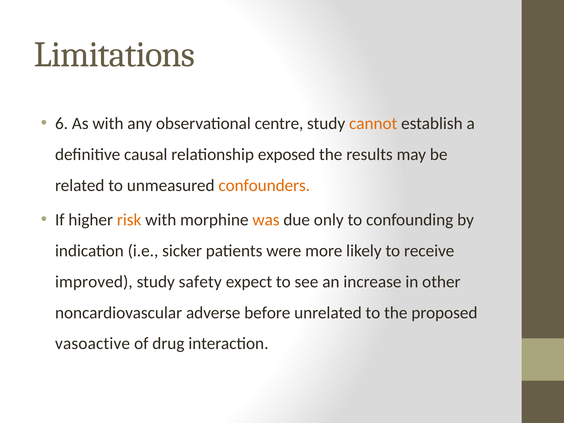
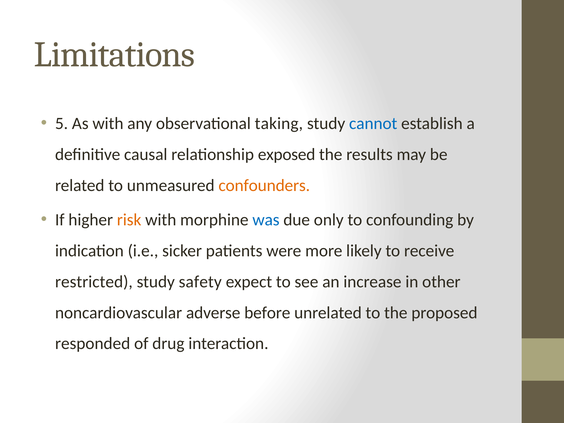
6: 6 -> 5 (62, 123)
centre: centre -> taking (279, 123)
cannot colour: orange -> blue (373, 123)
was colour: orange -> blue (266, 220)
improved: improved -> restricted (94, 282)
vasoactive: vasoactive -> responded (93, 344)
